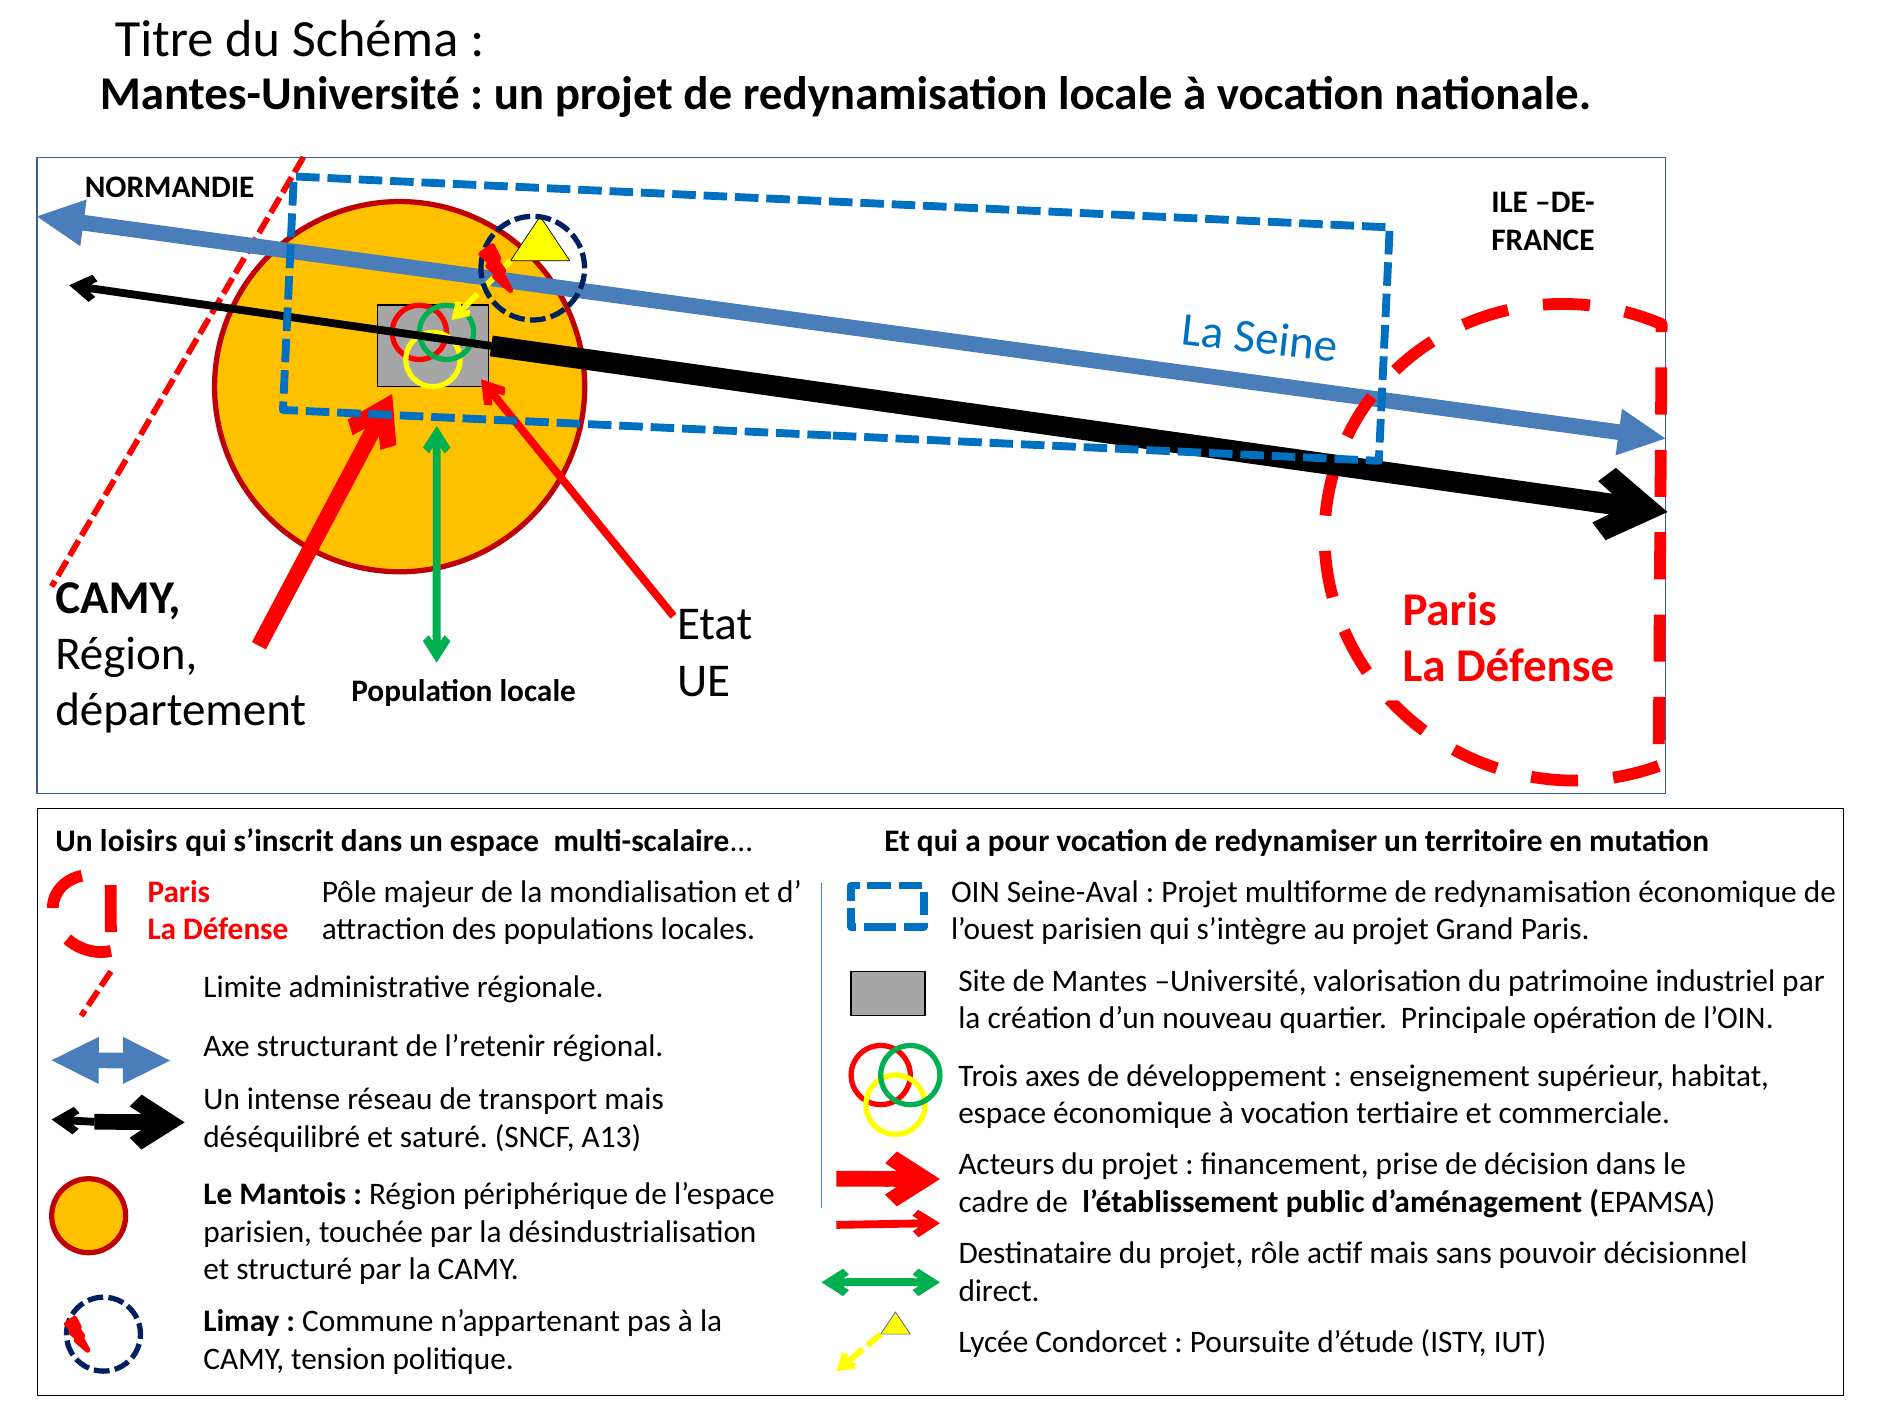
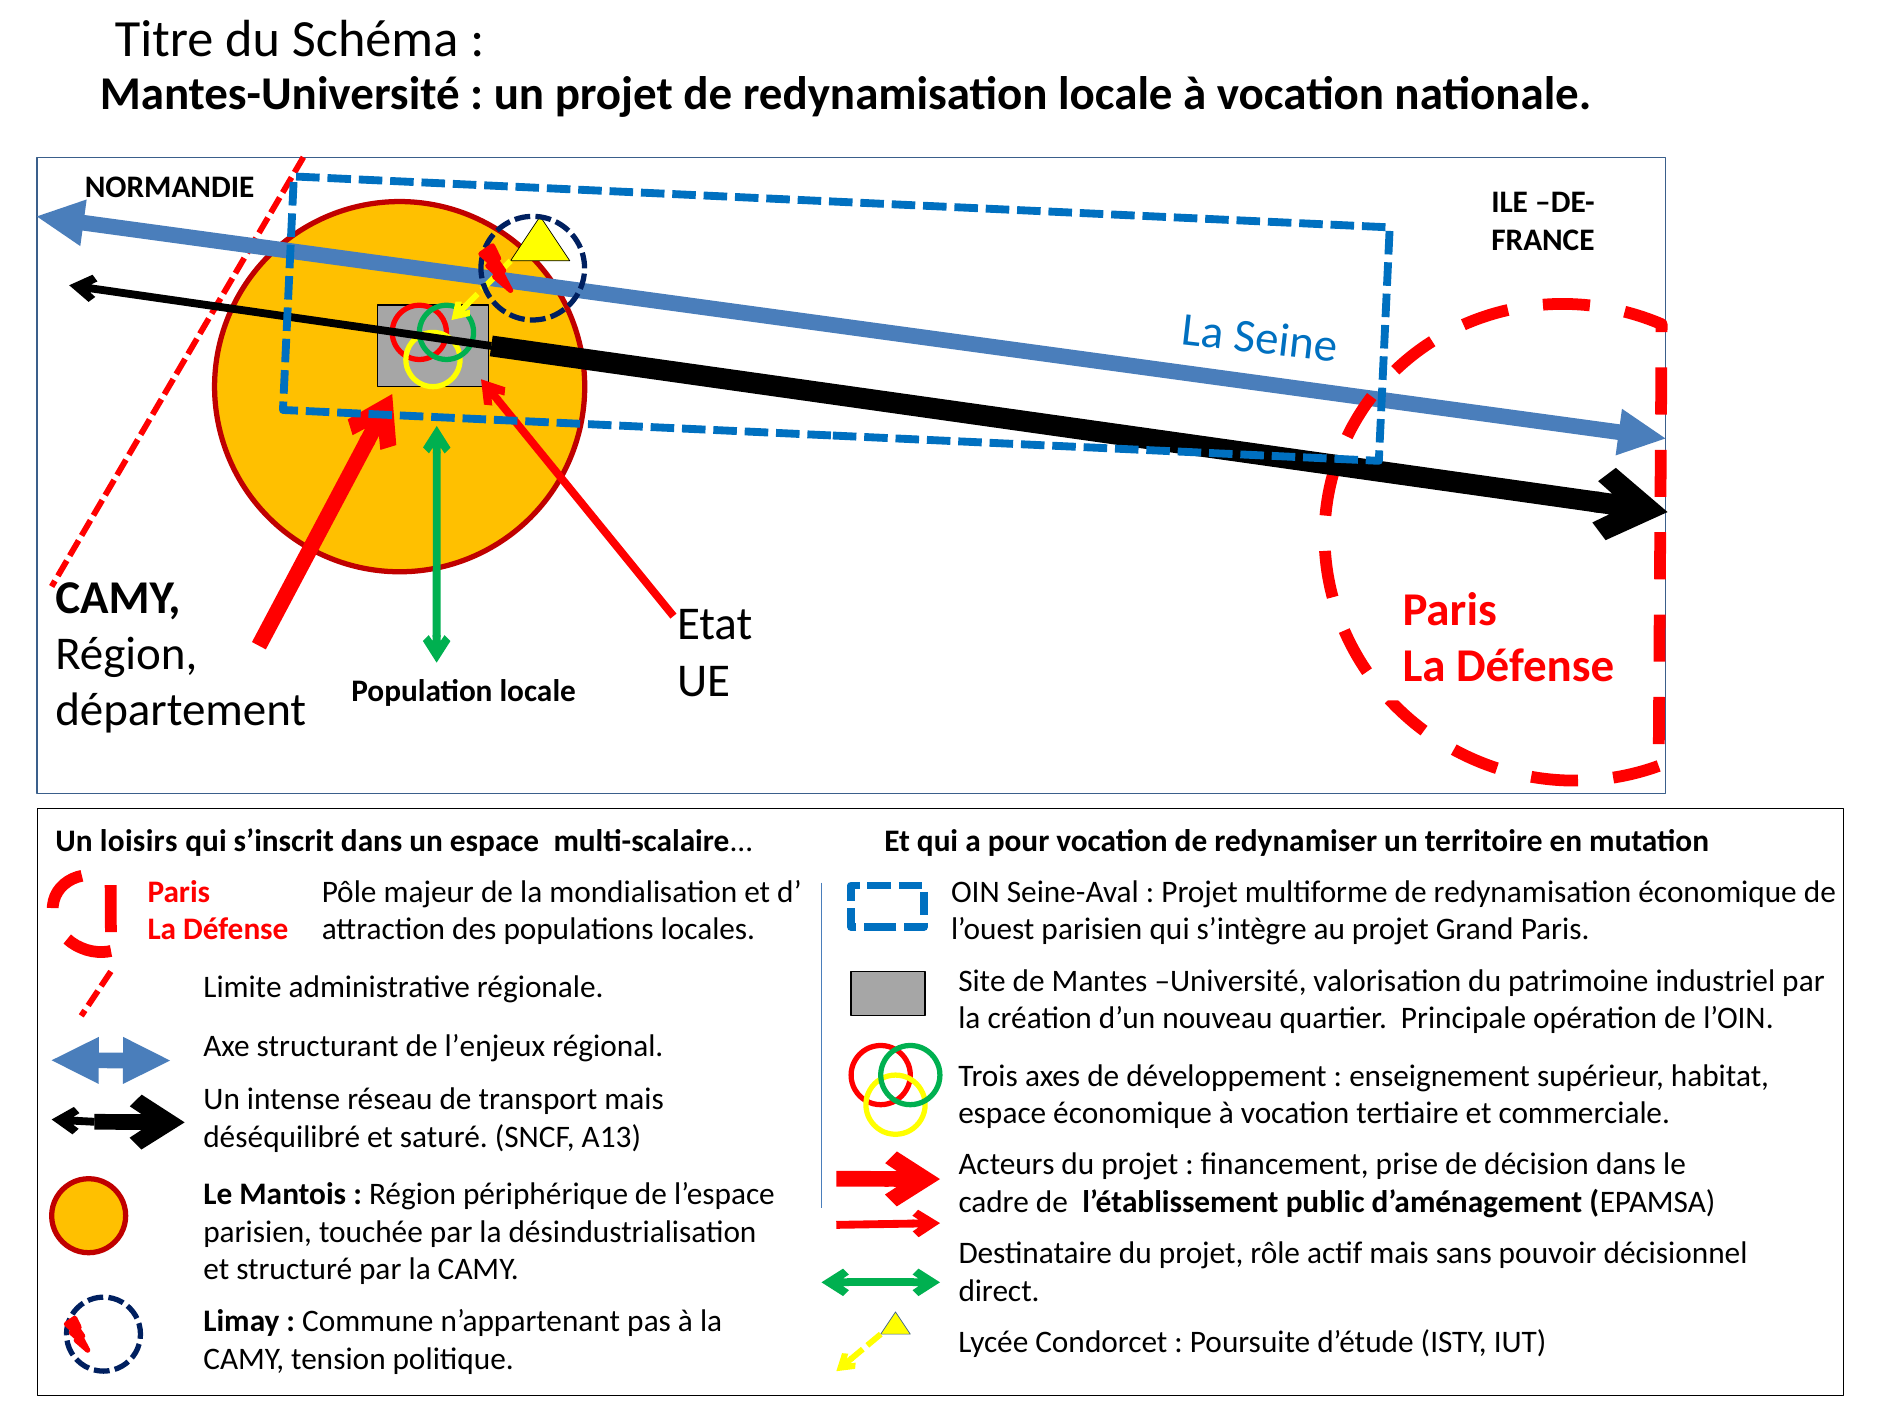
l’retenir: l’retenir -> l’enjeux (495, 1046)
